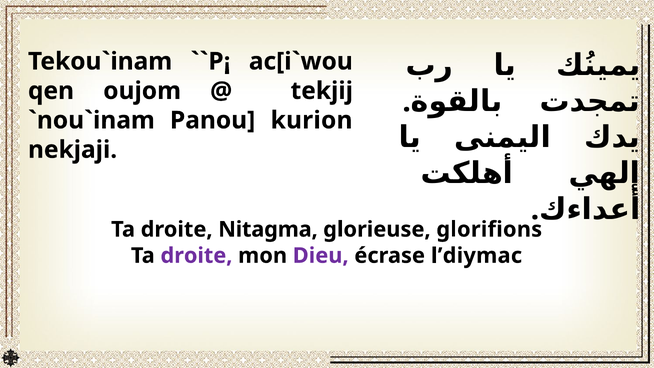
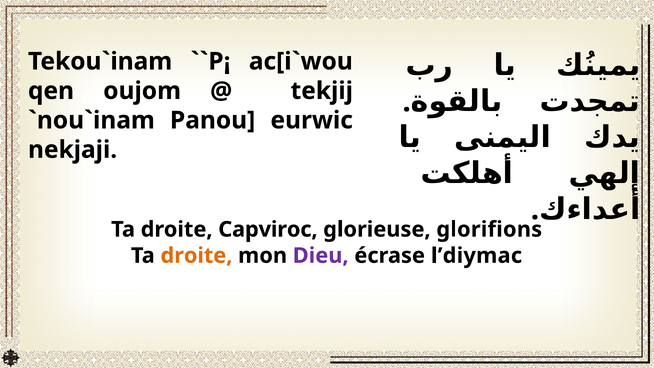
kurion: kurion -> eurwic (312, 120)
Nitagma: Nitagma -> Capviroc (268, 229)
droite colour: purple -> orange (196, 256)
